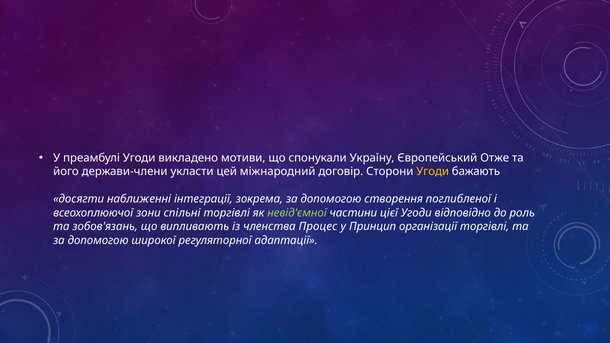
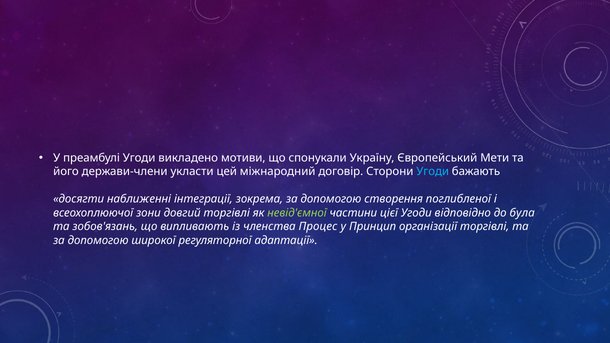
Отже: Отже -> Мети (495, 158)
Угоди colour: yellow -> light blue (433, 172)
спільні: спільні -> довгий (182, 213)
роль: роль -> була (522, 213)
